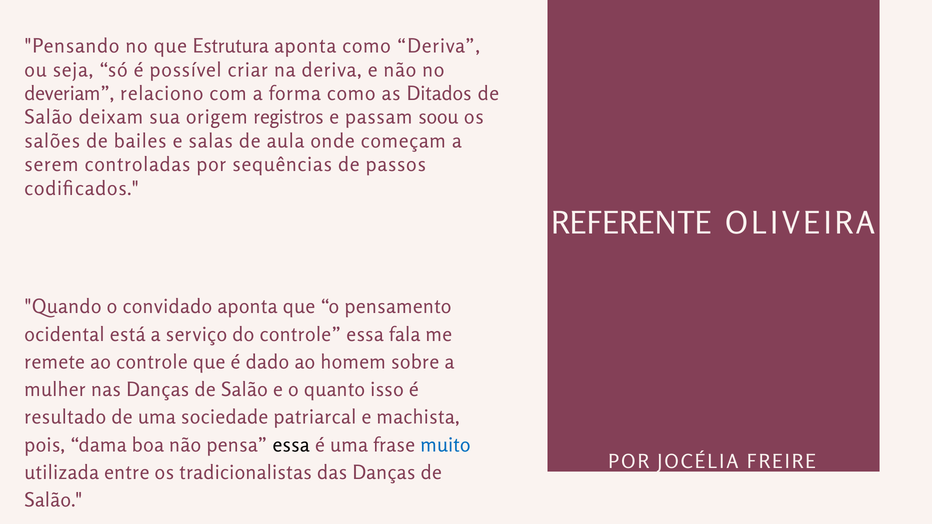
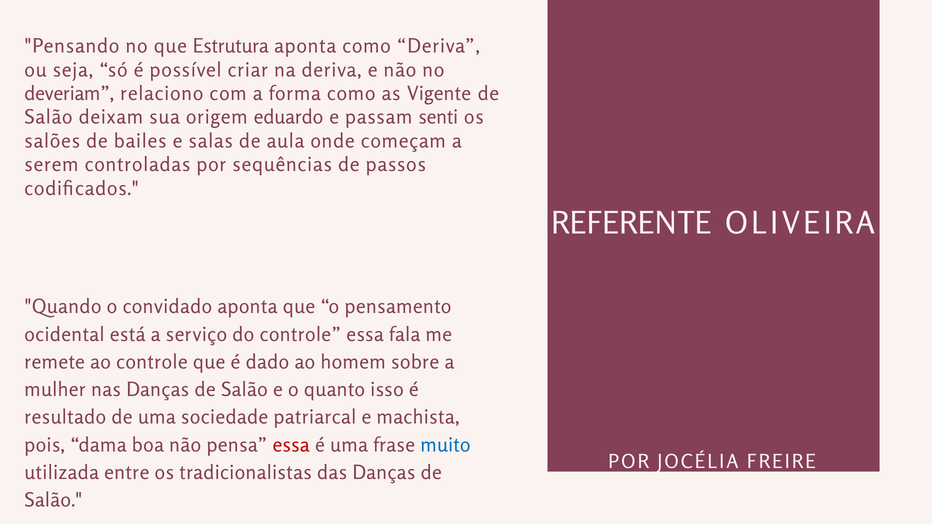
Ditados: Ditados -> Vigente (439, 94)
registros: registros -> eduardo (288, 118)
soou: soou -> senti (438, 118)
essa colour: black -> red (291, 445)
